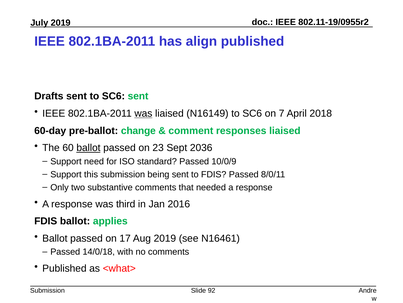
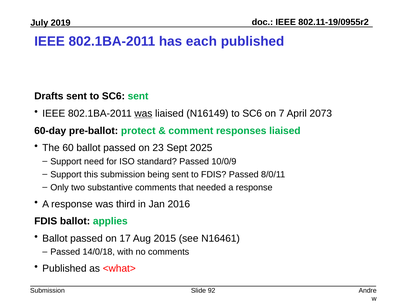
align: align -> each (201, 41)
2018: 2018 -> 2073 (321, 113)
change: change -> protect (138, 130)
ballot underline: present -> none (88, 147)
2036: 2036 -> 2025 (201, 147)
Aug 2019: 2019 -> 2015 (165, 238)
